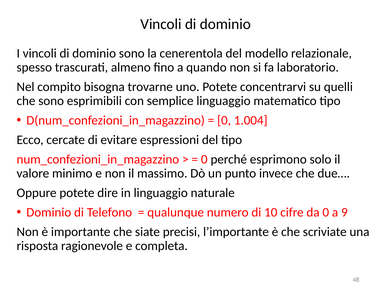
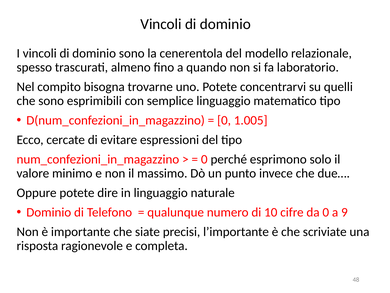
1.004: 1.004 -> 1.005 (251, 120)
